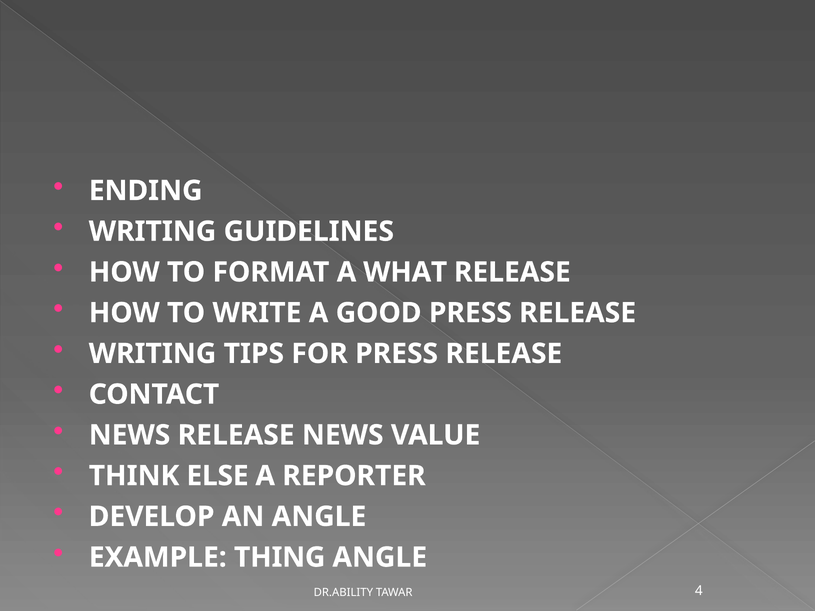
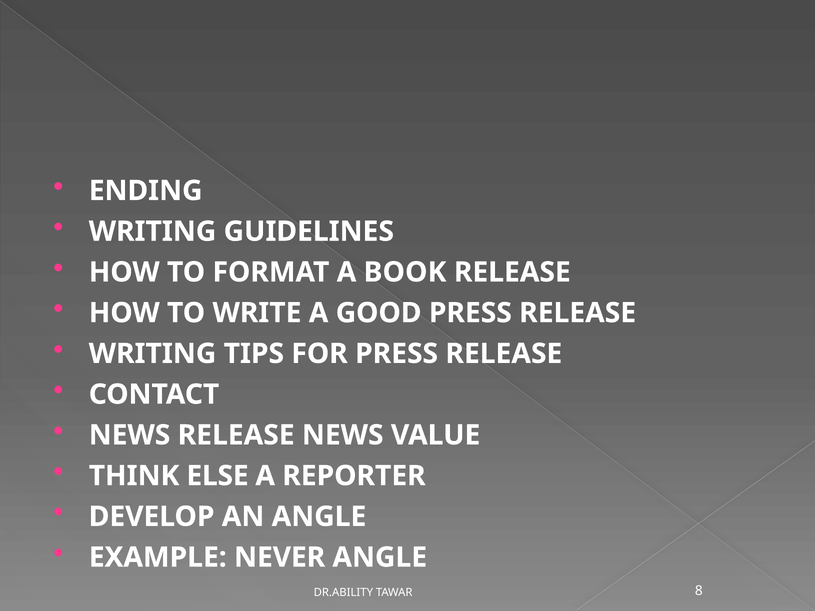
WHAT: WHAT -> BOOK (405, 272)
THING: THING -> NEVER (280, 558)
4: 4 -> 8 (699, 591)
